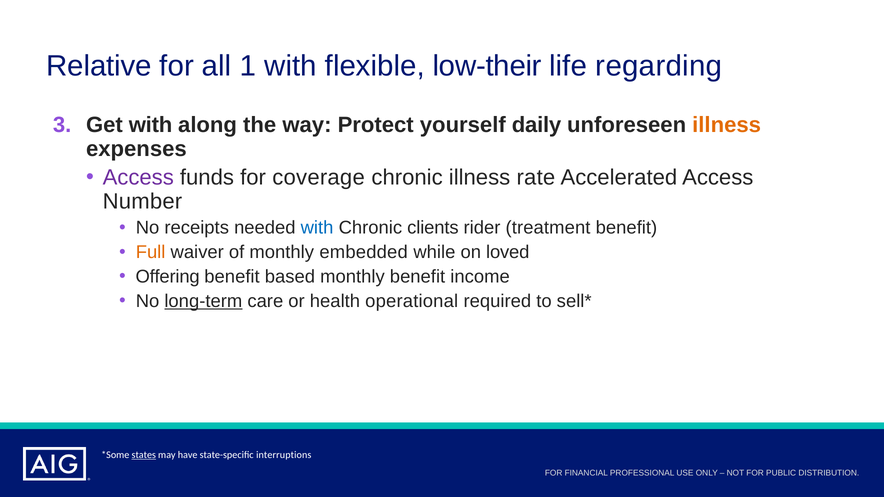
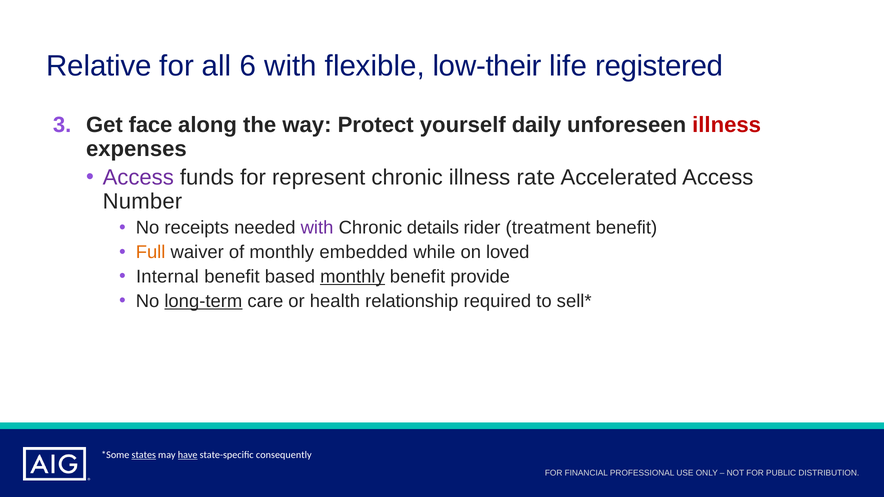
1: 1 -> 6 (248, 66)
regarding: regarding -> registered (659, 66)
Get with: with -> face (151, 125)
illness colour: orange -> red (727, 125)
coverage: coverage -> represent (319, 177)
with colour: blue -> purple (317, 228)
clients: clients -> details (433, 228)
Offering: Offering -> Internal (167, 277)
monthly underline: none -> present (352, 277)
income: income -> provide (480, 277)
operational: operational -> relationship (412, 301)
have underline: none -> present (188, 455)
interruptions: interruptions -> consequently (284, 455)
